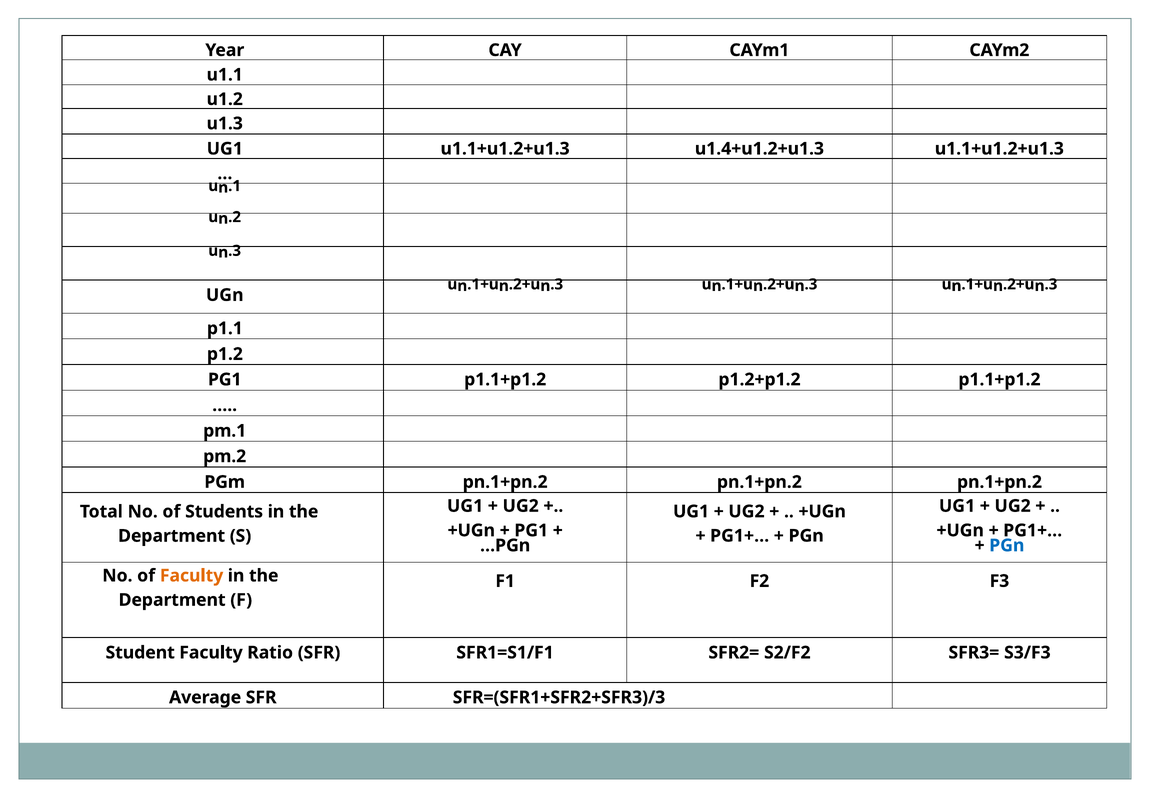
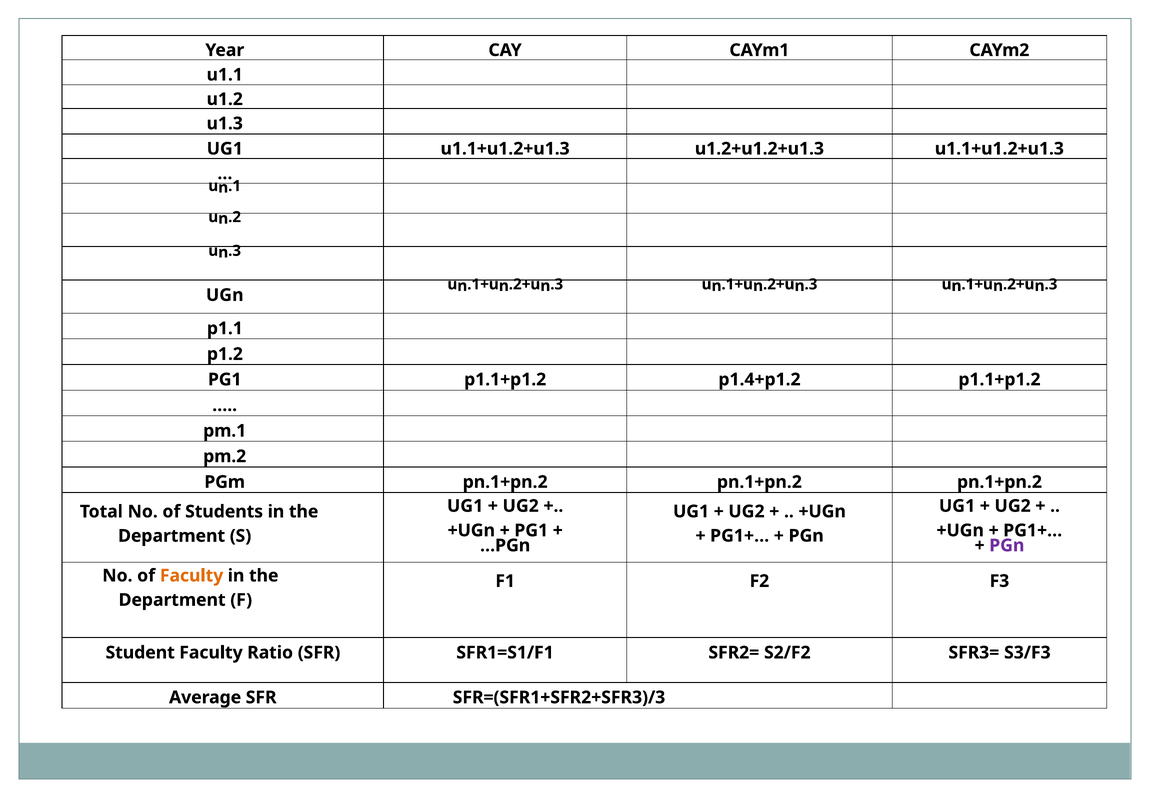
u1.4+u1.2+u1.3: u1.4+u1.2+u1.3 -> u1.2+u1.2+u1.3 (759, 149)
p1.2+p1.2: p1.2+p1.2 -> p1.4+p1.2 (759, 379)
PGn colour: blue -> purple (1007, 545)
